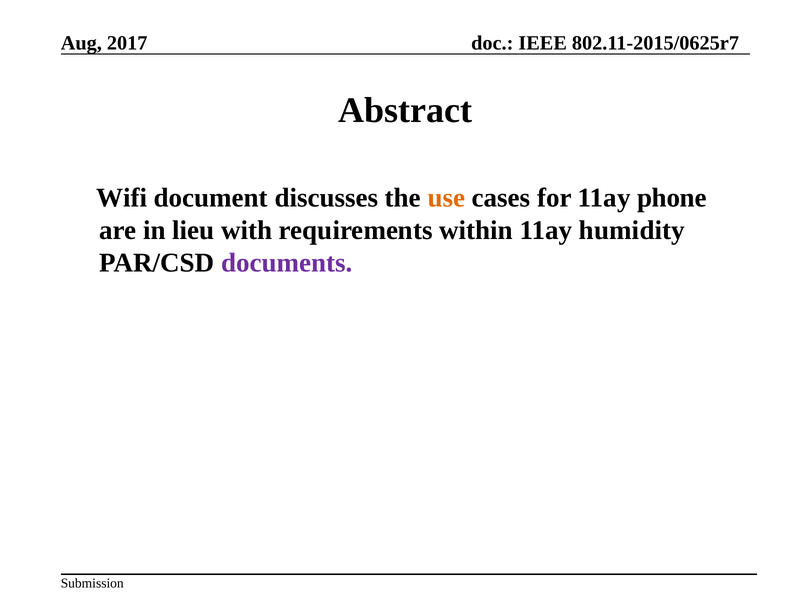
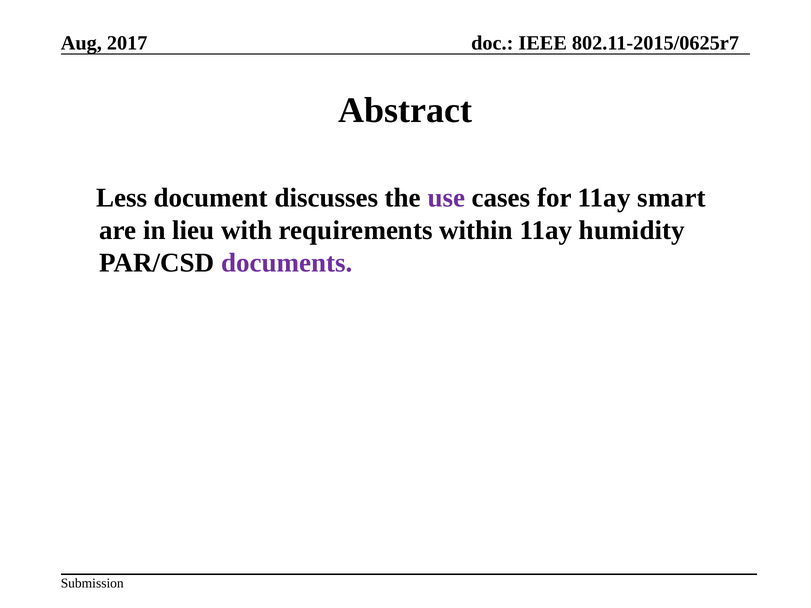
Wifi: Wifi -> Less (122, 198)
use colour: orange -> purple (446, 198)
phone: phone -> smart (672, 198)
